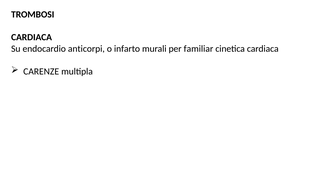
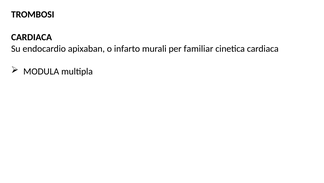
anticorpi: anticorpi -> apixaban (86, 48)
CARENZE: CARENZE -> MODULA (41, 71)
